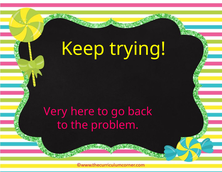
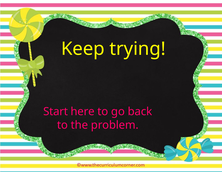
Very: Very -> Start (56, 111)
